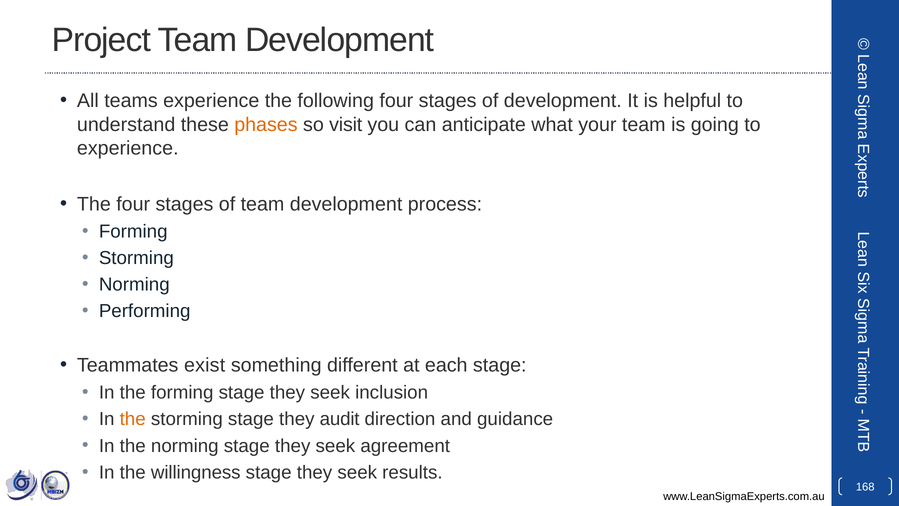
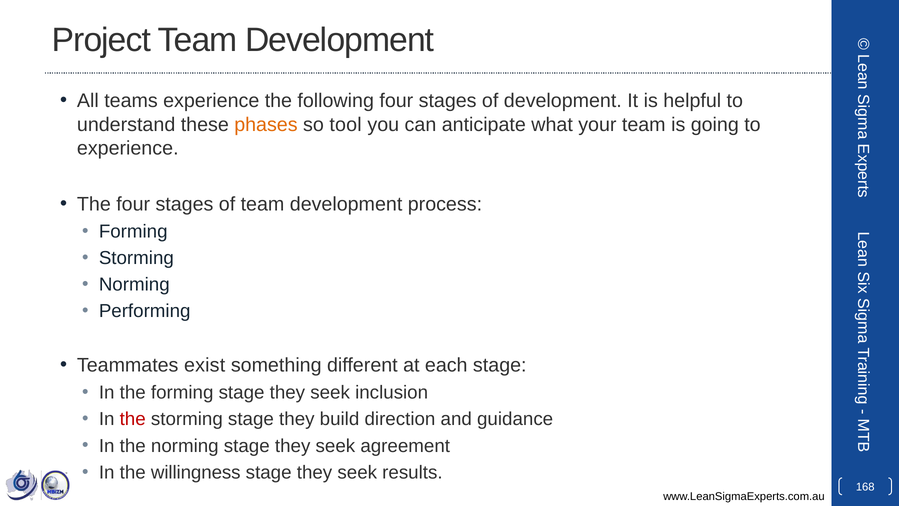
visit: visit -> tool (346, 124)
the colour: orange -> red (133, 419)
audit: audit -> build (340, 419)
